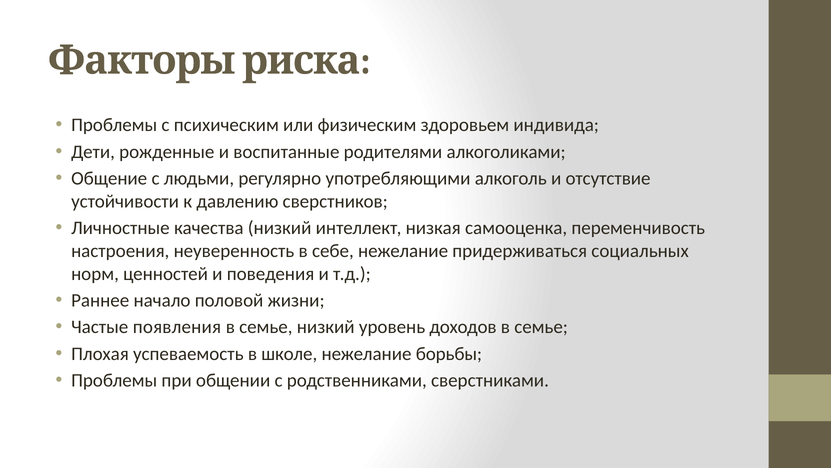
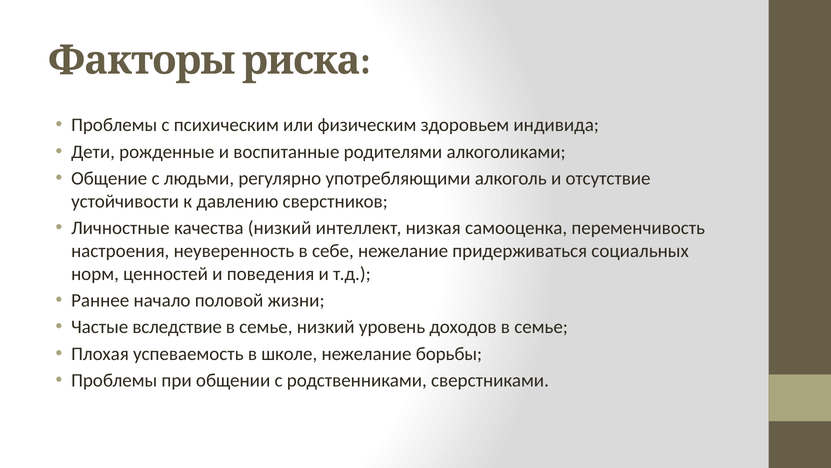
появления: появления -> вследствие (177, 327)
